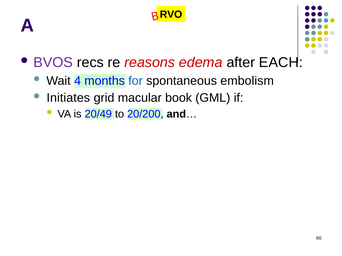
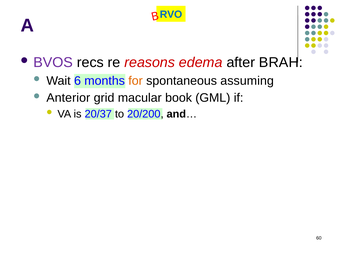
RVO colour: black -> blue (171, 15)
EACH: EACH -> BRAH (281, 63)
4: 4 -> 6 (78, 81)
for colour: blue -> orange (136, 81)
embolism: embolism -> assuming (247, 81)
Initiates: Initiates -> Anterior (68, 98)
20/49: 20/49 -> 20/37 (98, 114)
